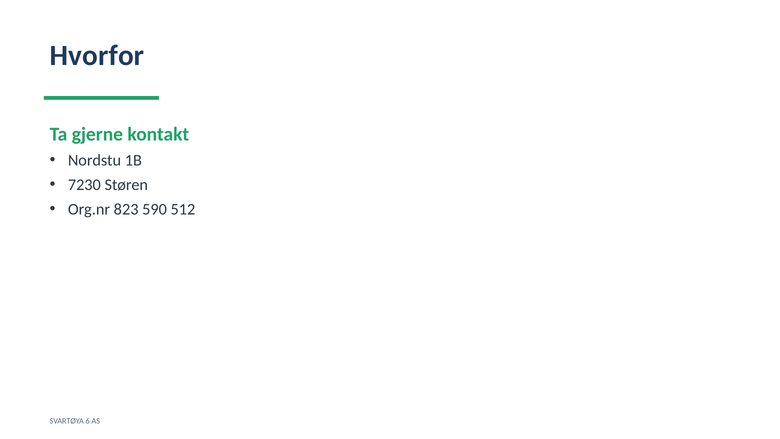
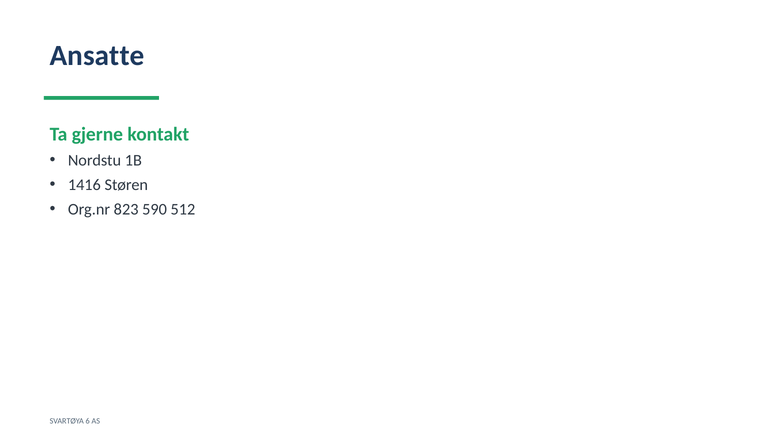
Hvorfor: Hvorfor -> Ansatte (97, 56)
7230: 7230 -> 1416 (84, 185)
